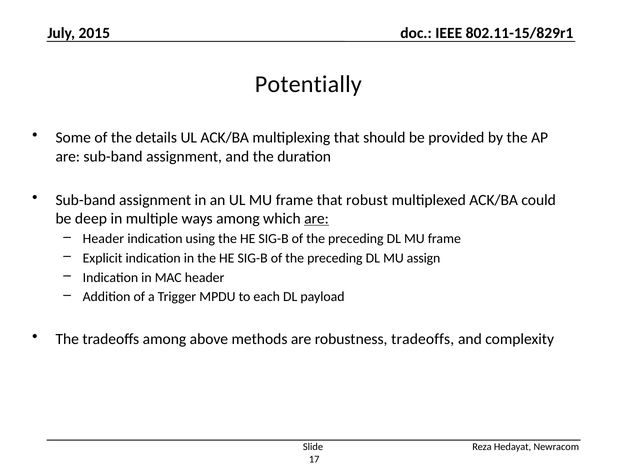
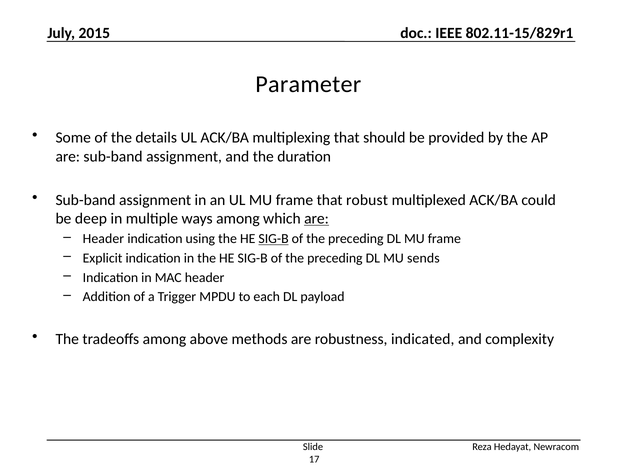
Potentially: Potentially -> Parameter (308, 85)
SIG-B underline: none -> present (274, 239)
assign: assign -> sends (423, 258)
robustness tradeoffs: tradeoffs -> indicated (423, 340)
